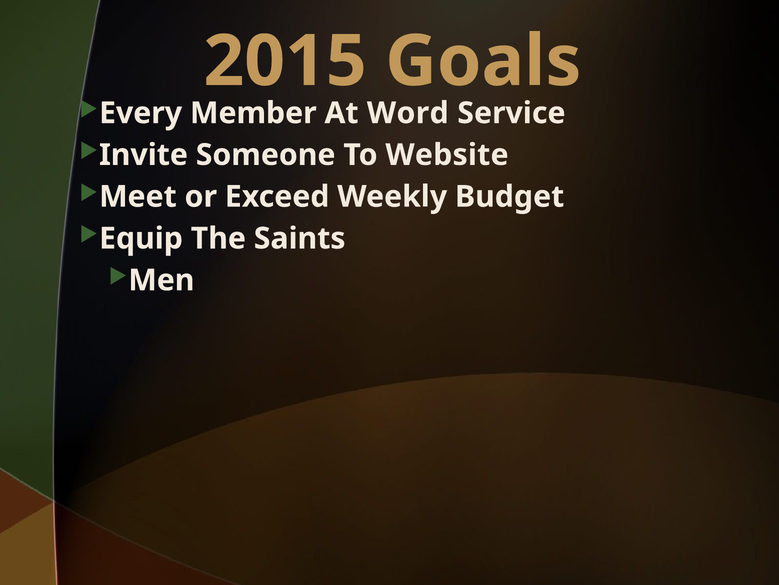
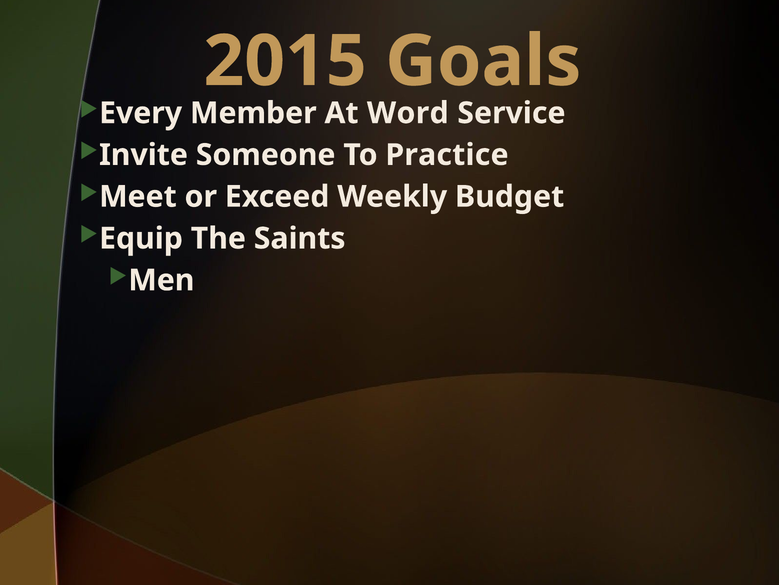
Website: Website -> Practice (447, 155)
